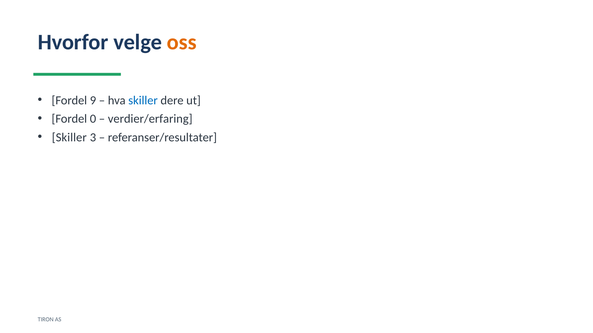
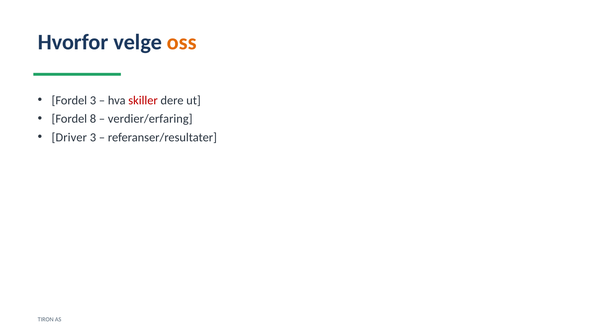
Fordel 9: 9 -> 3 (93, 100)
skiller colour: blue -> red (143, 100)
0: 0 -> 8 (93, 119)
Skiller: Skiller -> Driver (69, 138)
